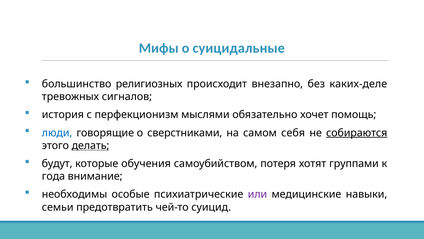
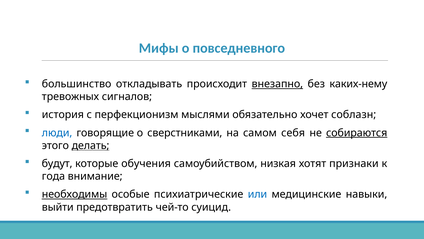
суицидальные: суицидальные -> повседневного (239, 48)
религиозных: религиозных -> откладывать (149, 84)
внезапно underline: none -> present (277, 84)
каких-деле: каких-деле -> каких-нему (358, 84)
помощь: помощь -> соблазн (354, 115)
потеря: потеря -> низкая (278, 163)
группами: группами -> признаки (354, 163)
необходимы underline: none -> present (75, 194)
или colour: purple -> blue (257, 194)
семьи: семьи -> выйти (58, 207)
